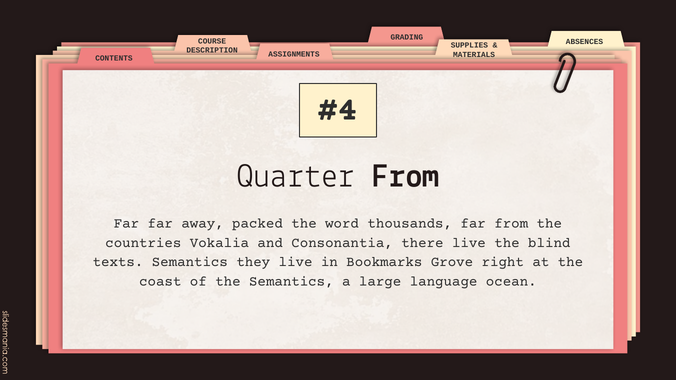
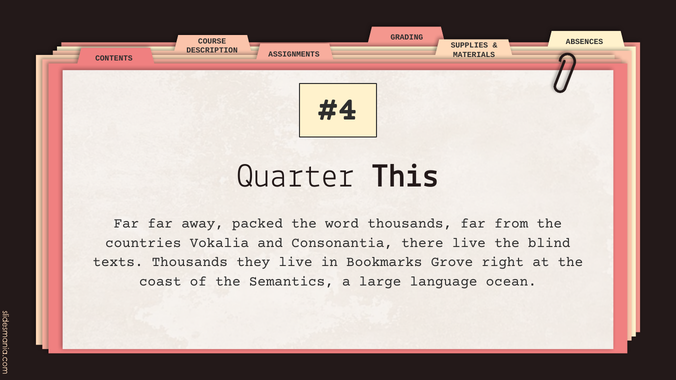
Quarter From: From -> This (406, 176)
texts Semantics: Semantics -> Thousands (190, 262)
